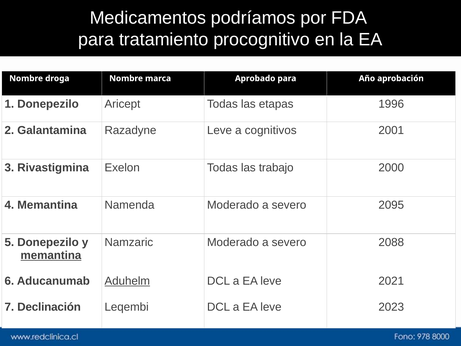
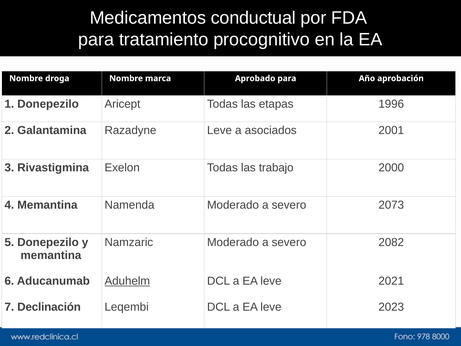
podríamos: podríamos -> conductual (253, 18)
cognitivos: cognitivos -> asociados (271, 130)
2095: 2095 -> 2073 (391, 205)
2088: 2088 -> 2082 (391, 242)
memantina underline: present -> none (51, 255)
